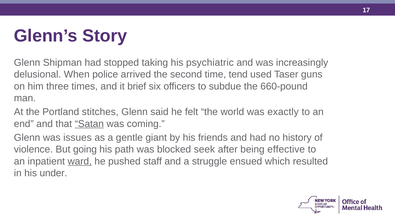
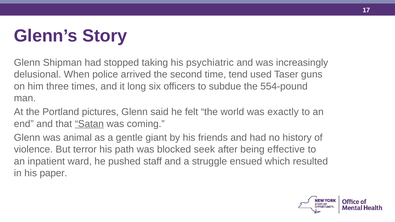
brief: brief -> long (137, 86)
660-pound: 660-pound -> 554-pound (284, 86)
stitches: stitches -> pictures (100, 112)
issues: issues -> animal (78, 138)
going: going -> terror (85, 150)
ward underline: present -> none (80, 161)
under: under -> paper (53, 173)
